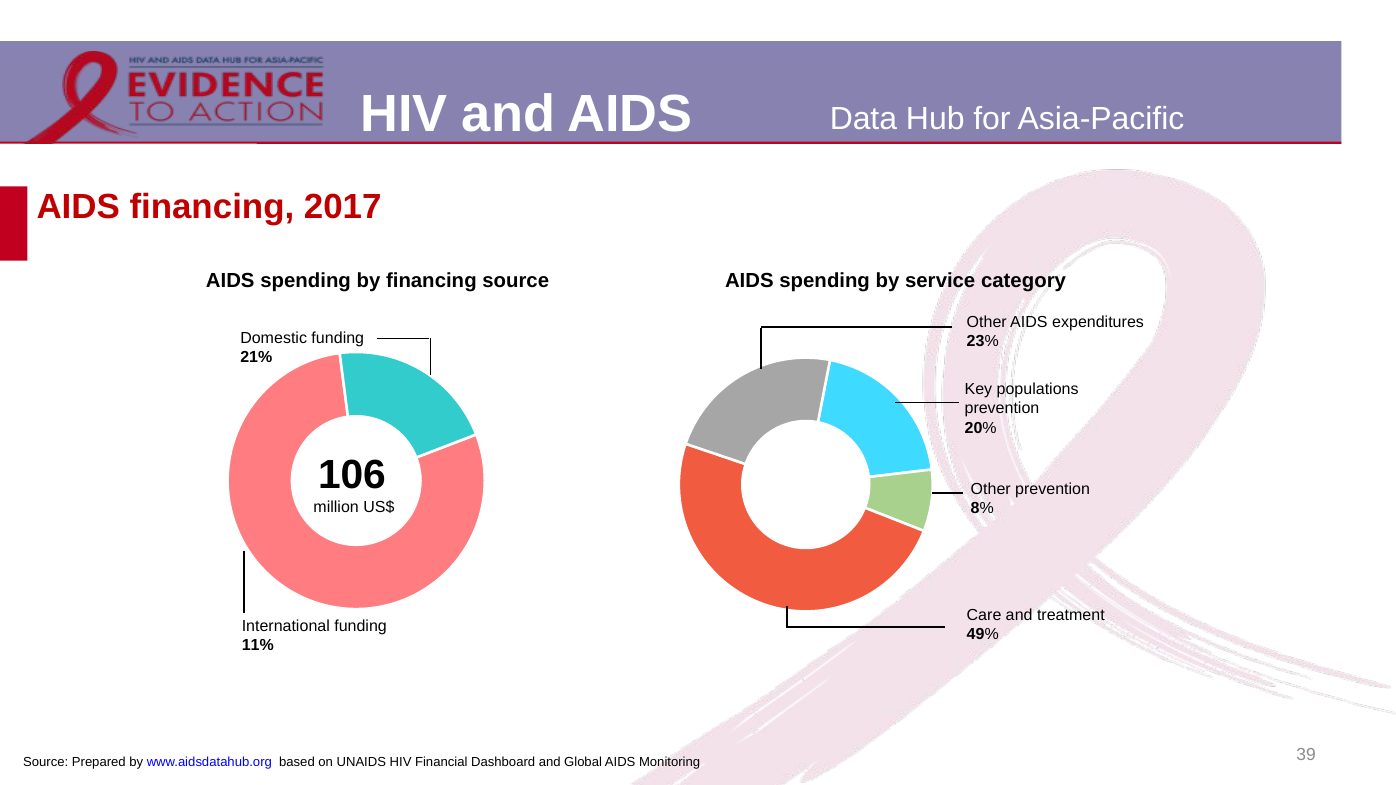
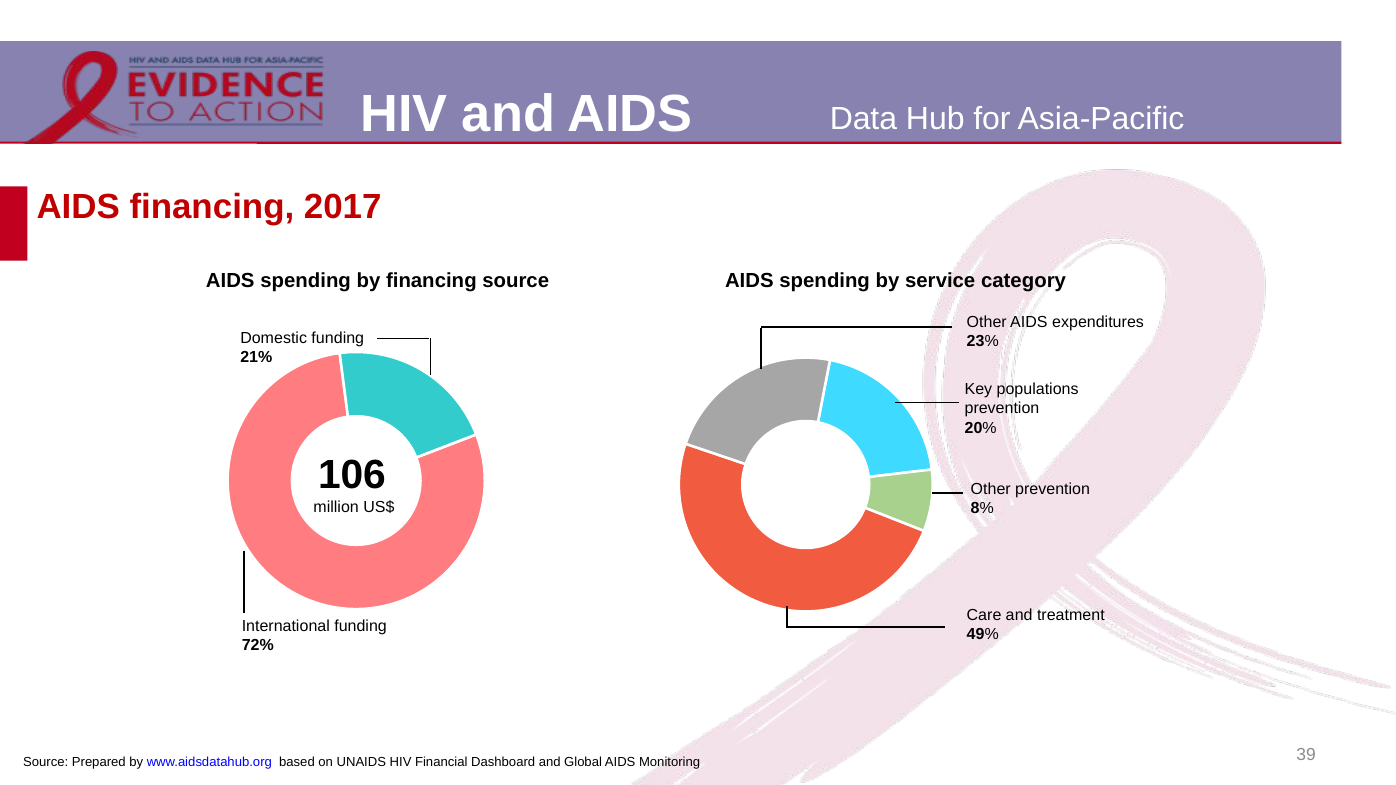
11%: 11% -> 72% (258, 646)
